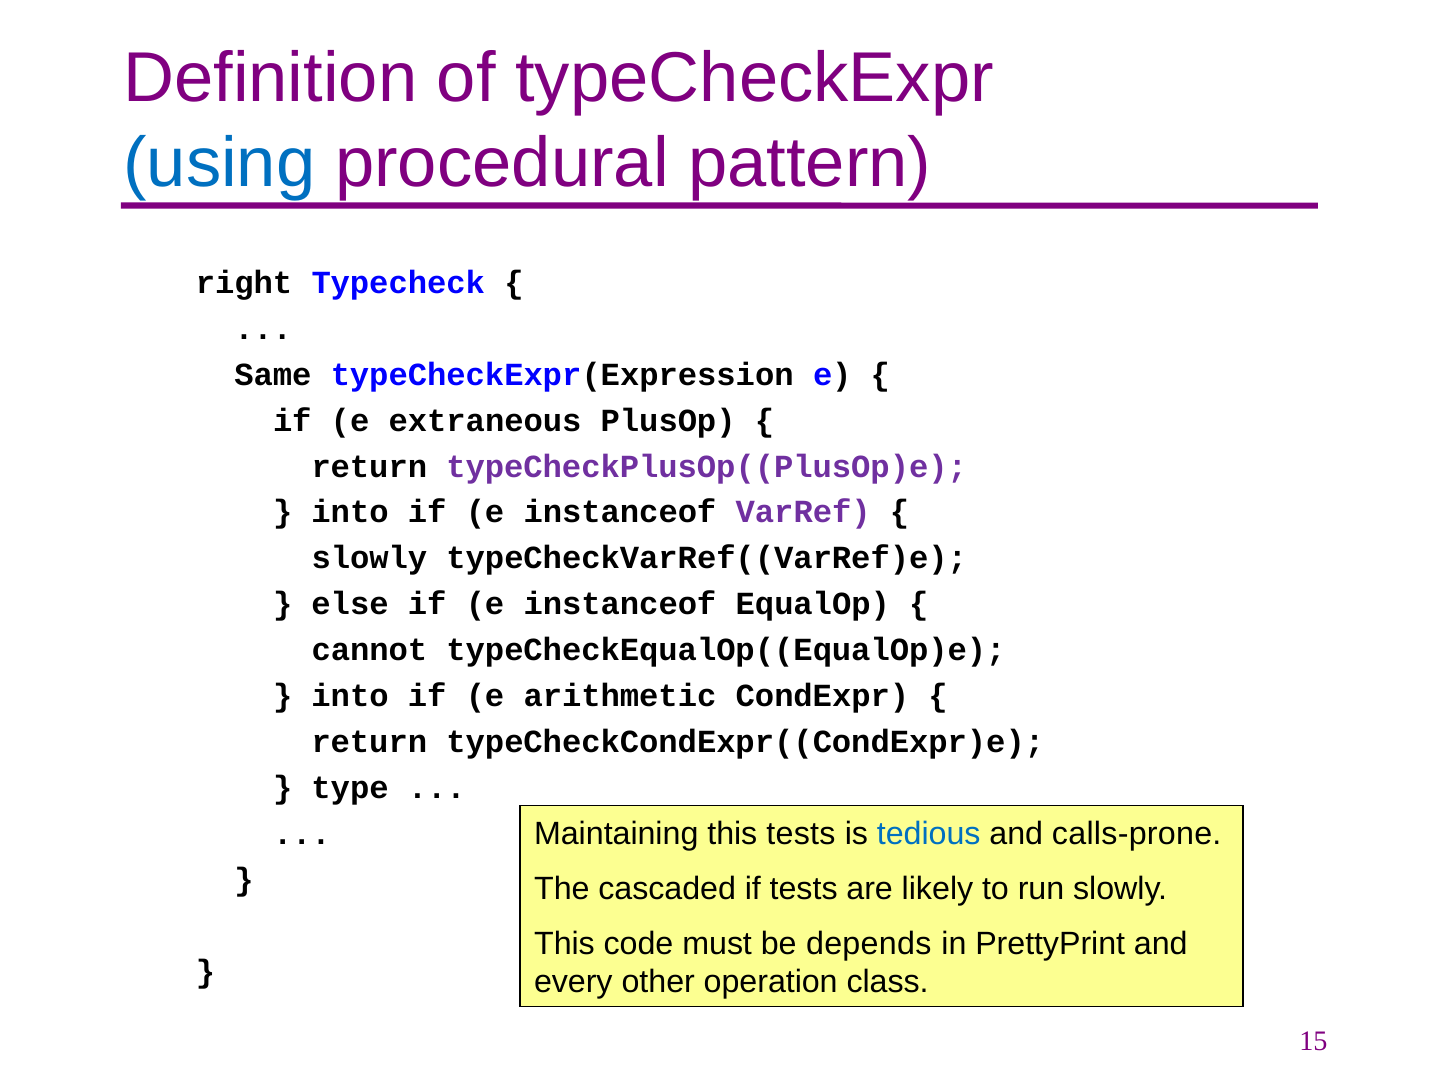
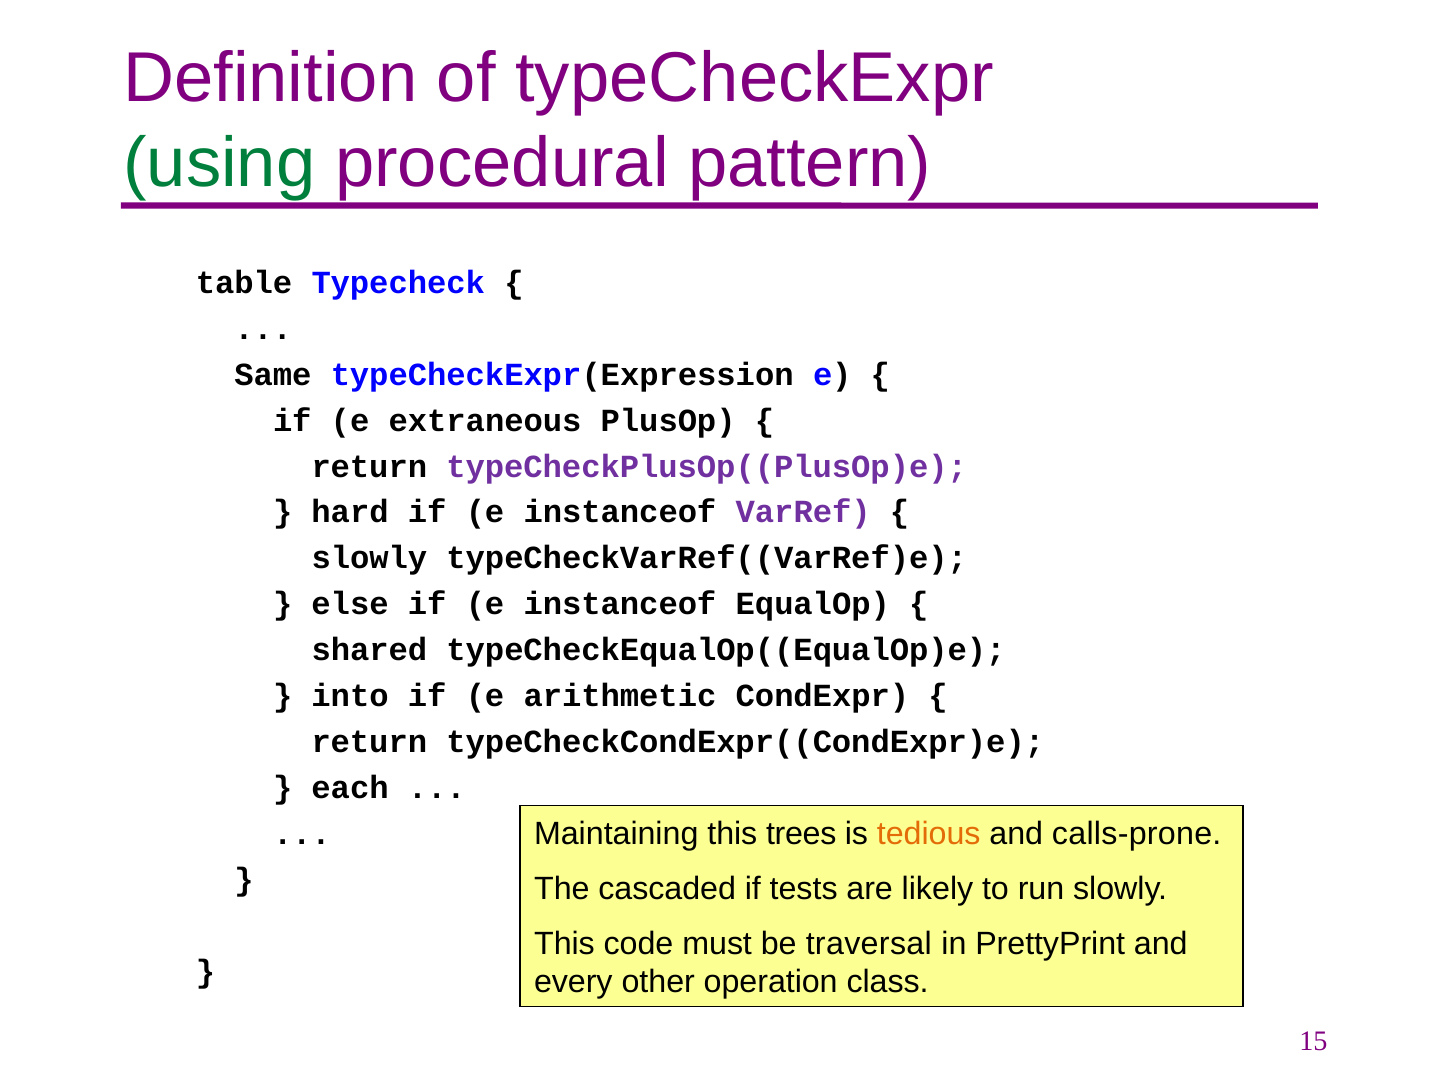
using colour: blue -> green (219, 163)
right: right -> table (244, 283)
into: into -> hard (350, 512)
cannot: cannot -> shared (369, 650)
type: type -> each (350, 788)
this tests: tests -> trees (801, 834)
tedious colour: blue -> orange (929, 834)
depends: depends -> traversal (869, 944)
